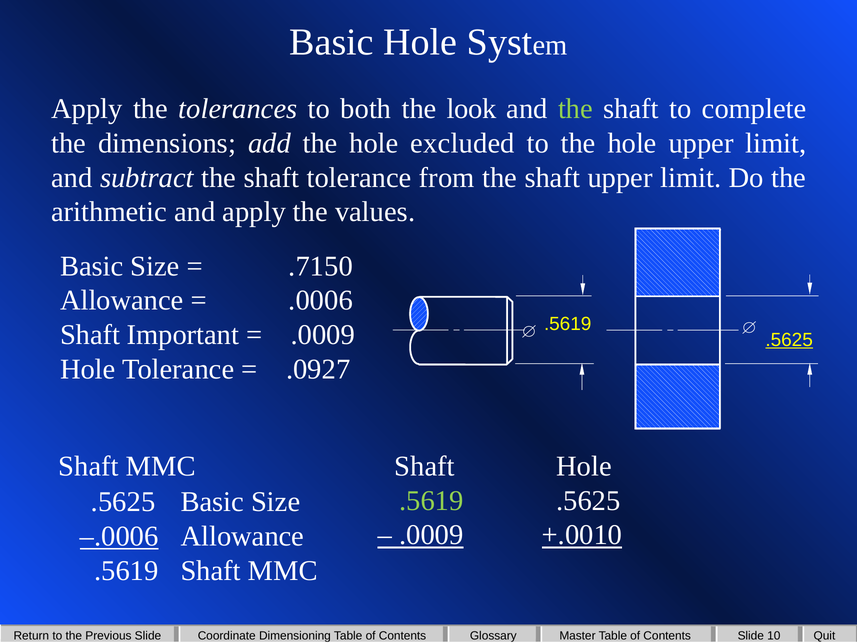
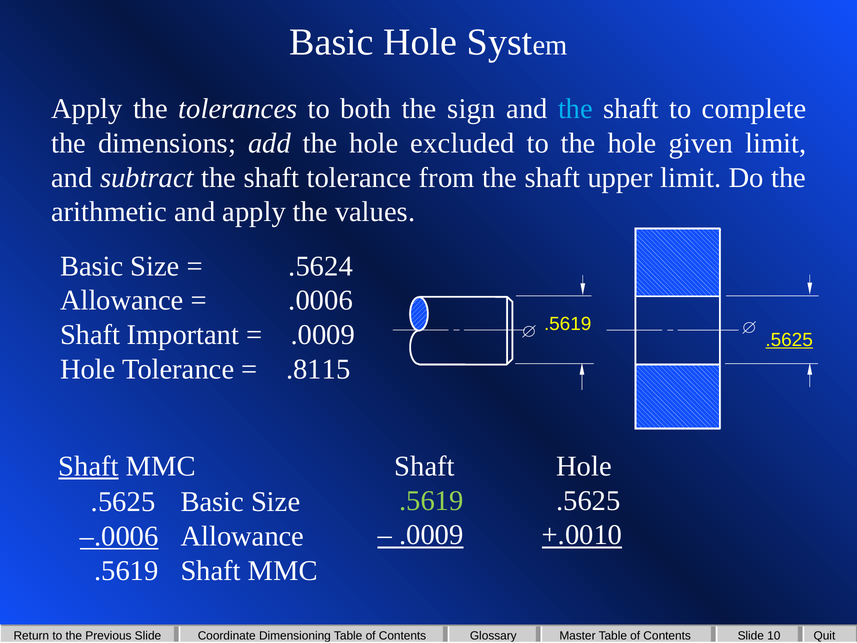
look: look -> sign (471, 109)
the colour: light green -> light blue (576, 109)
hole upper: upper -> given (701, 143)
.7150: .7150 -> .5624 (321, 266)
.0927: .0927 -> .8115 (318, 369)
Shaft underline: none -> present (89, 466)
